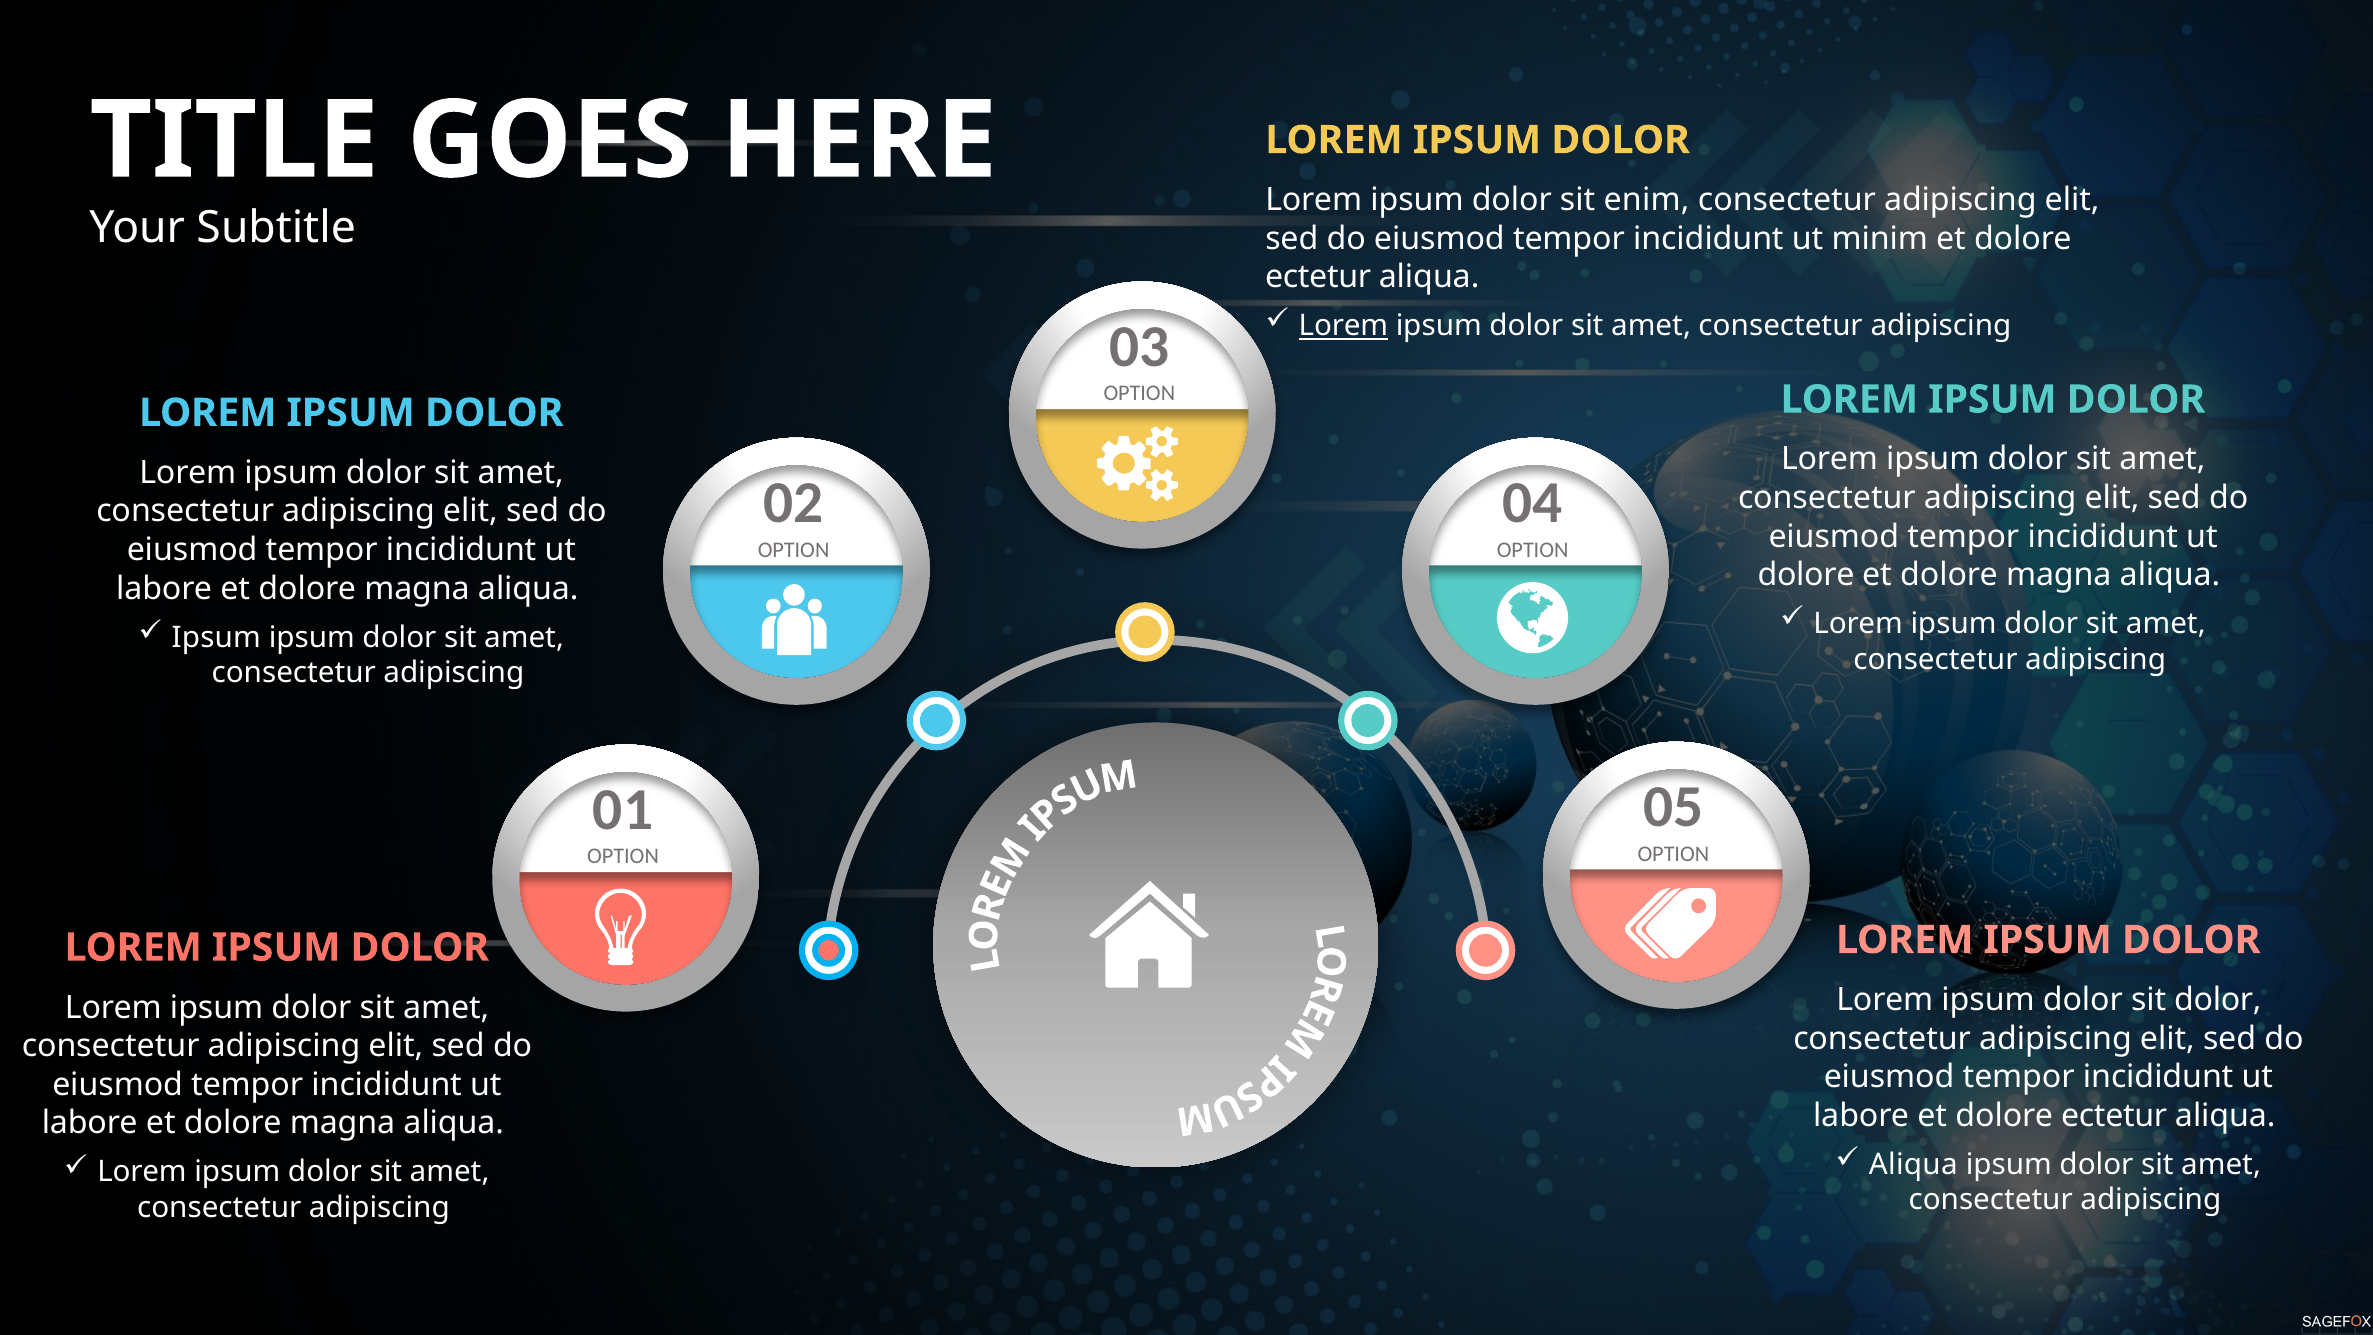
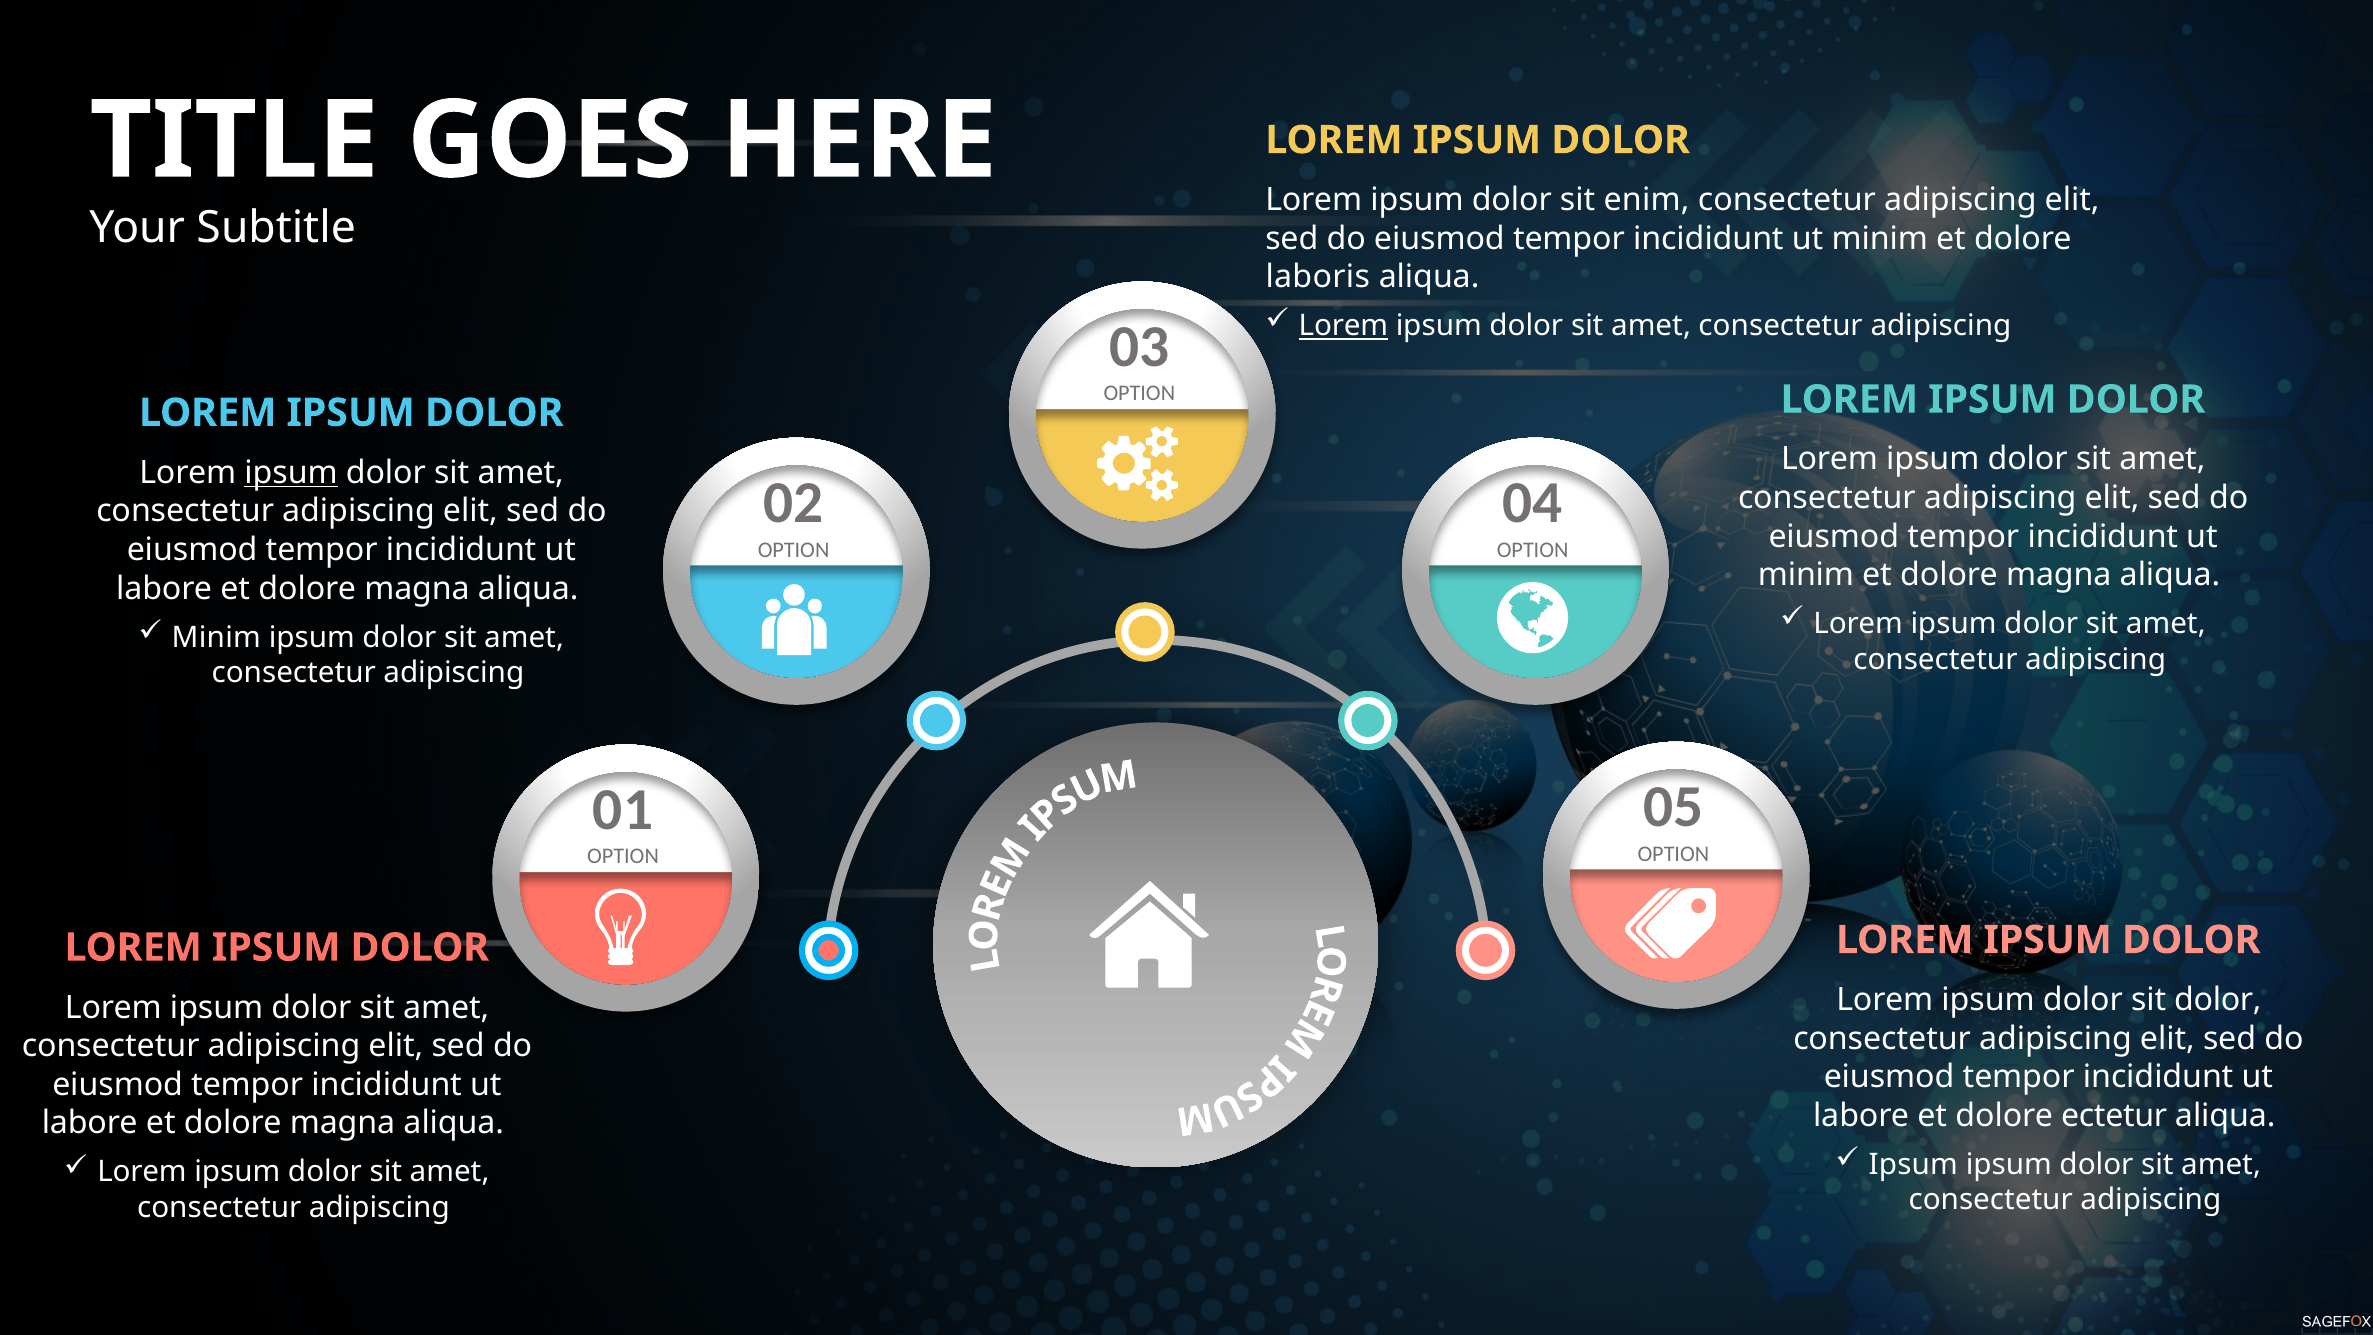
ectetur: ectetur -> laboris (1318, 277)
ipsum underline: none -> present (291, 473)
dolore: dolore -> minim (1806, 575)
Ipsum: Ipsum -> Minim (216, 637)
Aliqua: Aliqua -> Ipsum (1913, 1164)
